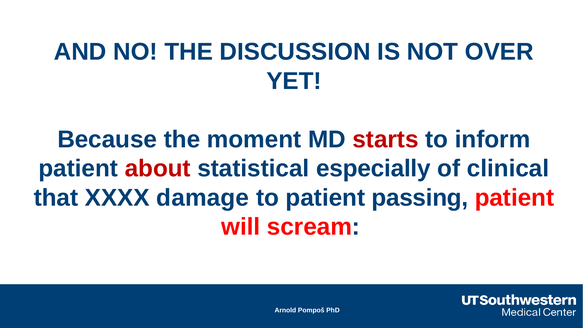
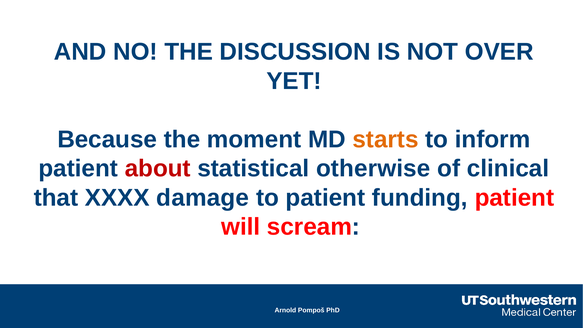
starts colour: red -> orange (386, 139)
especially: especially -> otherwise (373, 169)
passing: passing -> funding (420, 198)
